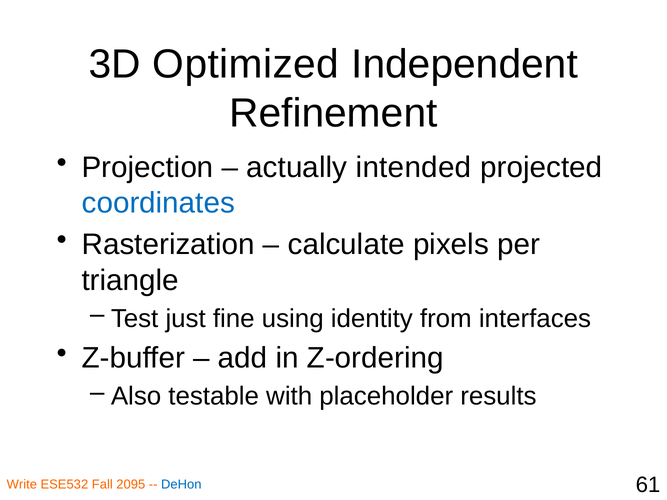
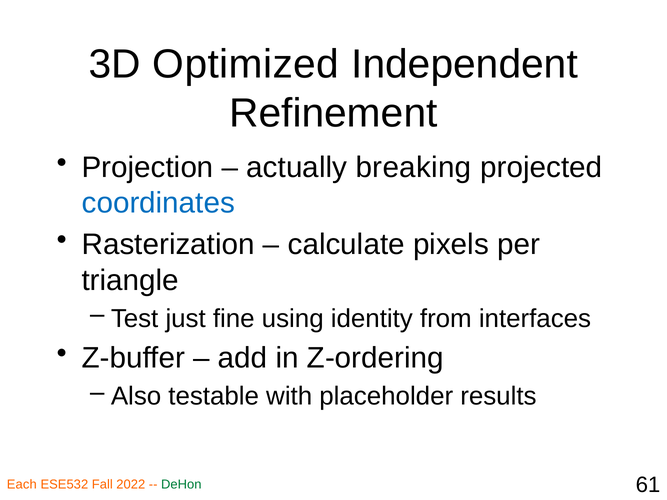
intended: intended -> breaking (414, 168)
Write: Write -> Each (22, 484)
2095: 2095 -> 2022 (131, 484)
DeHon colour: blue -> green (181, 484)
